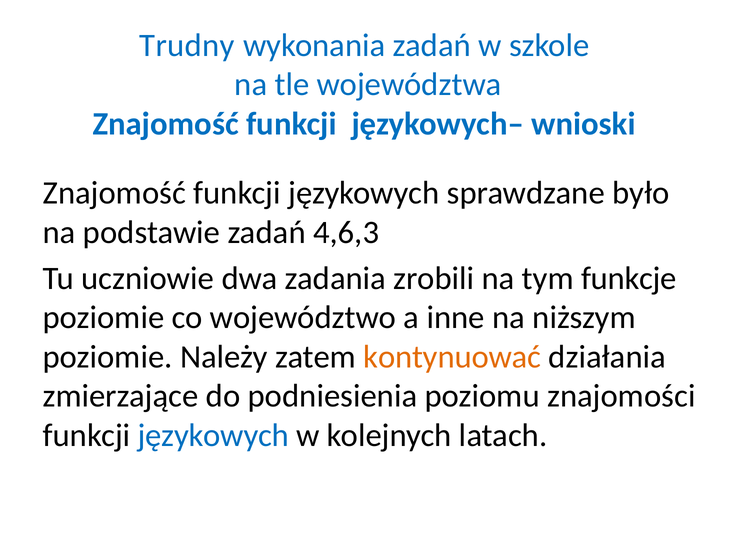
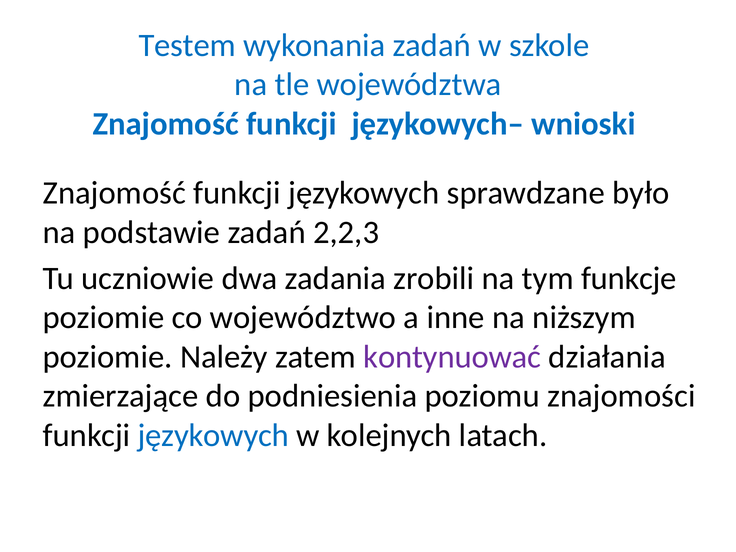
Trudny: Trudny -> Testem (187, 45)
4,6,3: 4,6,3 -> 2,2,3 (346, 232)
kontynuować colour: orange -> purple (452, 357)
